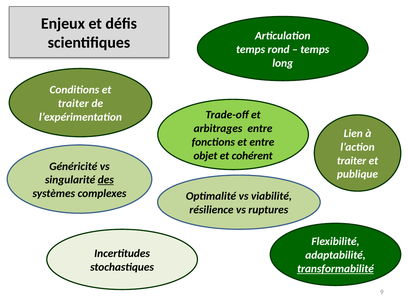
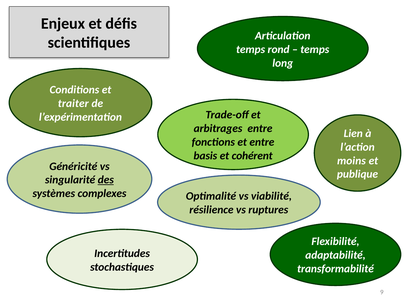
objet: objet -> basis (205, 156)
traiter: traiter -> moins (351, 161)
transformabilité underline: present -> none (335, 269)
